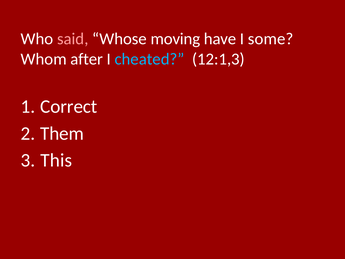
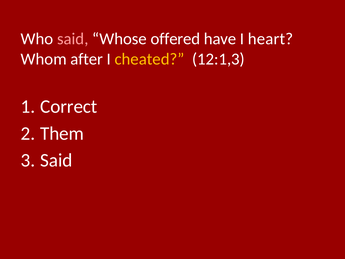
moving: moving -> offered (175, 39)
some: some -> heart (271, 39)
cheated colour: light blue -> yellow (149, 59)
This: This -> Said (56, 160)
